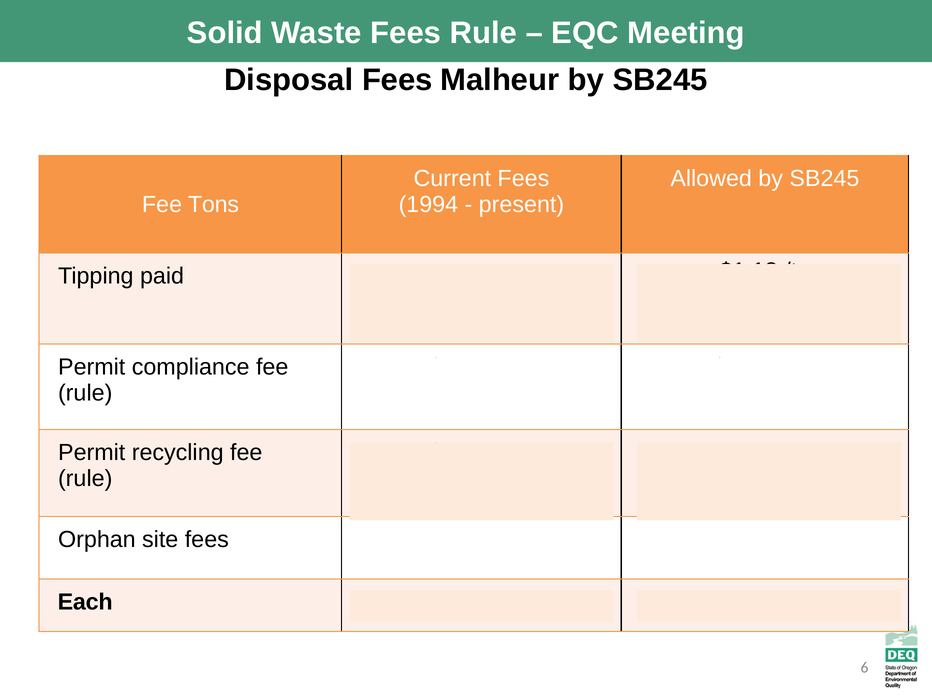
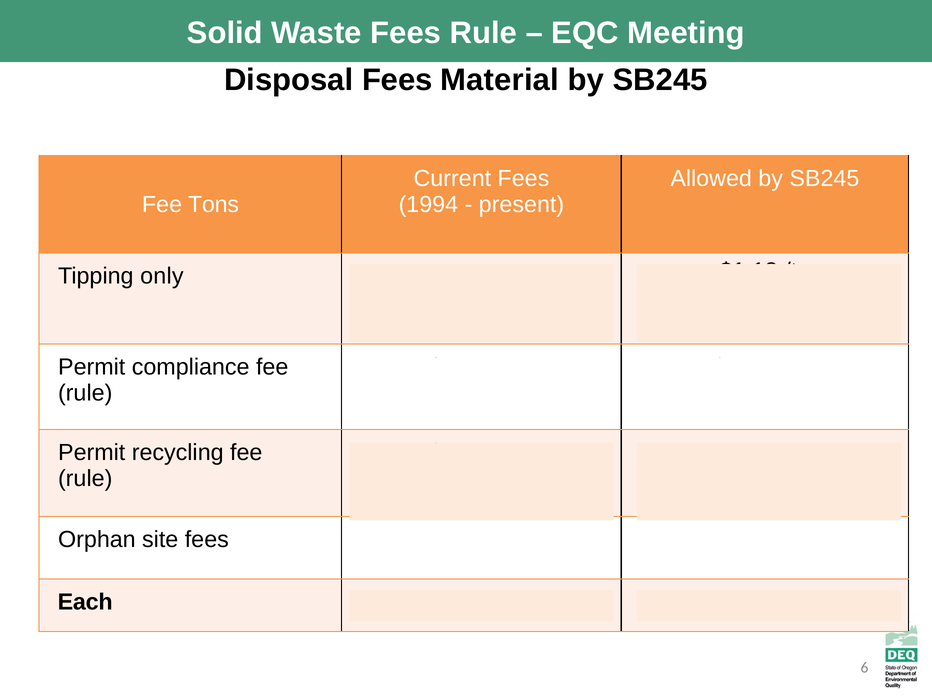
Malheur: Malheur -> Material (500, 80)
paid: paid -> only (162, 276)
